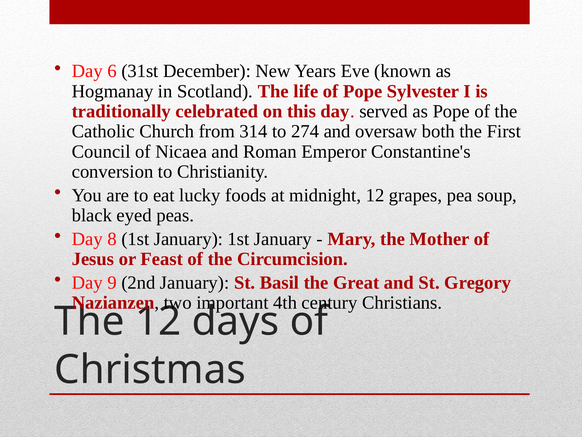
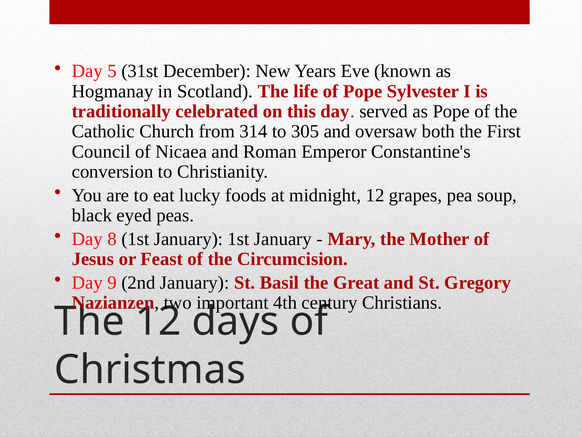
6: 6 -> 5 (112, 71)
274: 274 -> 305 (305, 131)
